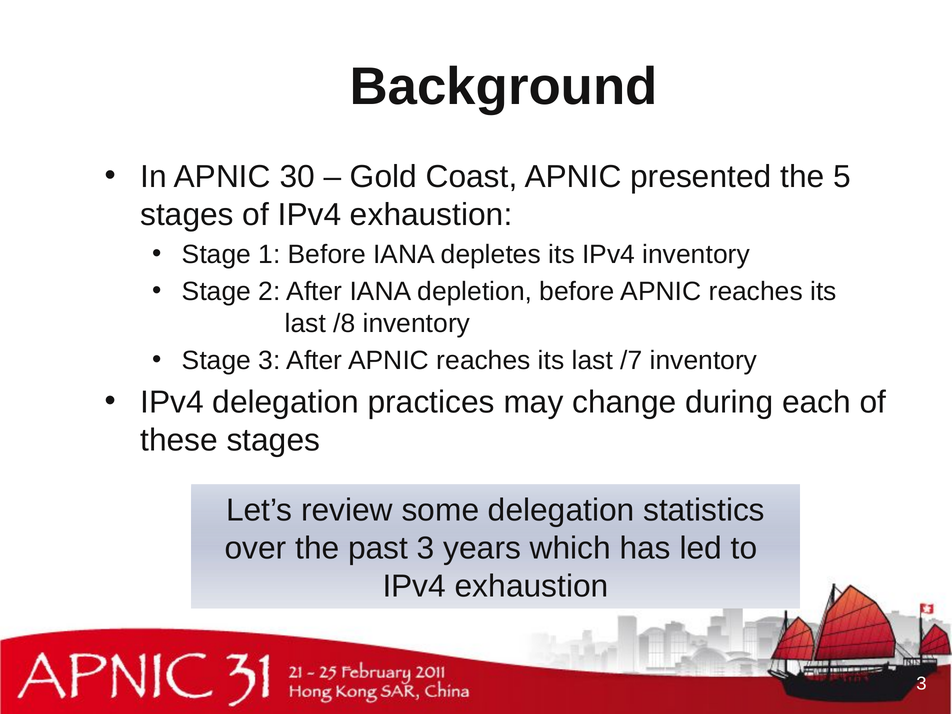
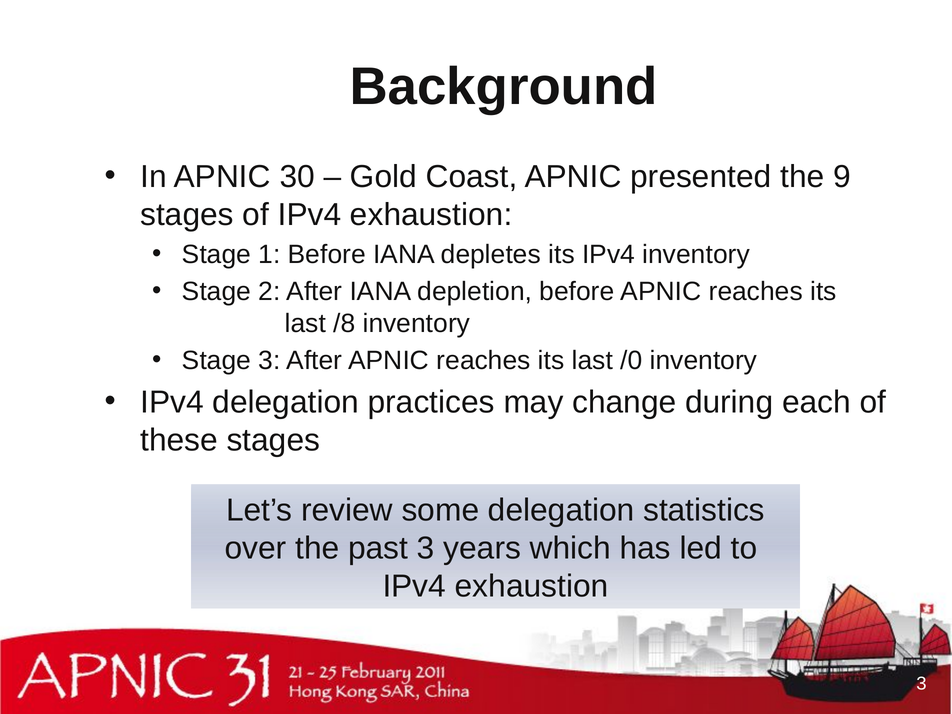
5: 5 -> 9 (842, 177)
/7: /7 -> /0 (631, 361)
